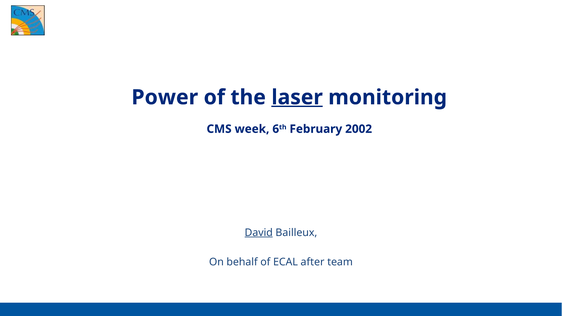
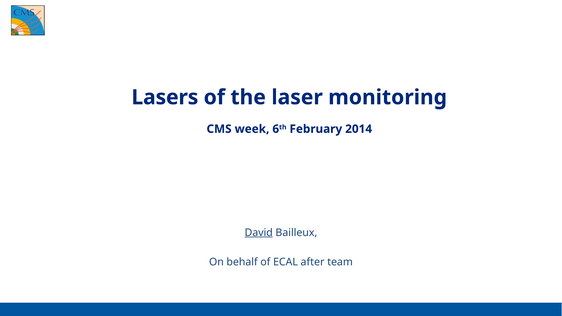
Power: Power -> Lasers (165, 97)
laser underline: present -> none (297, 97)
2002: 2002 -> 2014 (359, 129)
